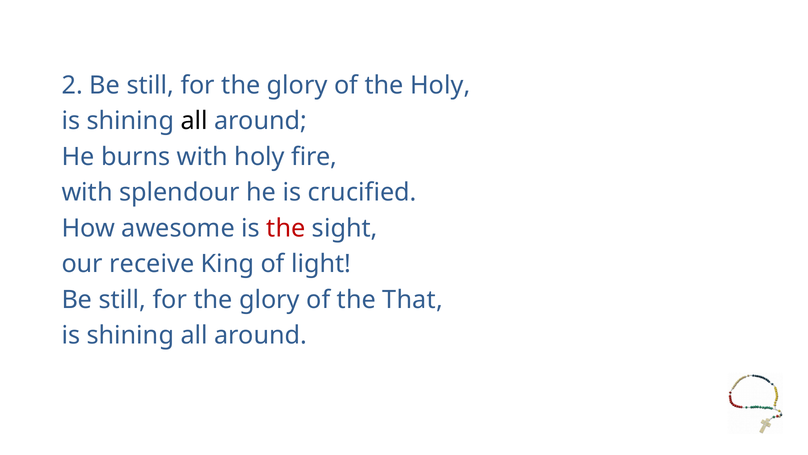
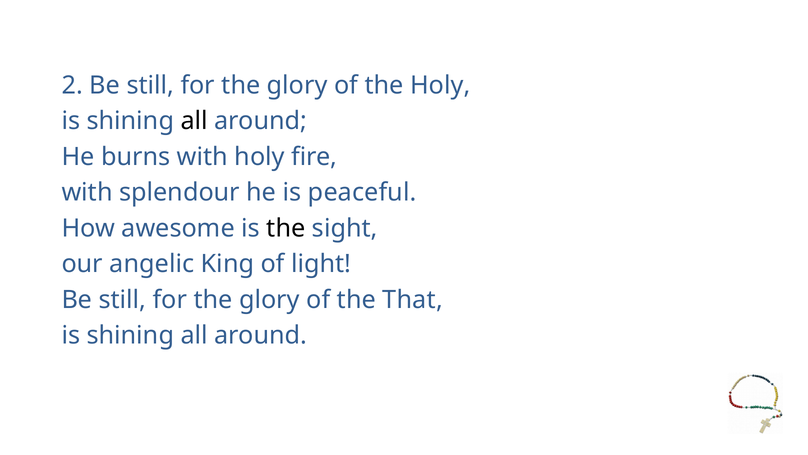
crucified: crucified -> peaceful (362, 192)
the colour: red -> black (286, 228)
receive: receive -> angelic (152, 264)
